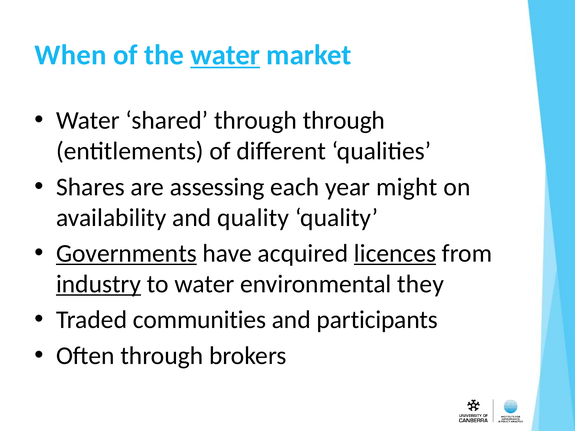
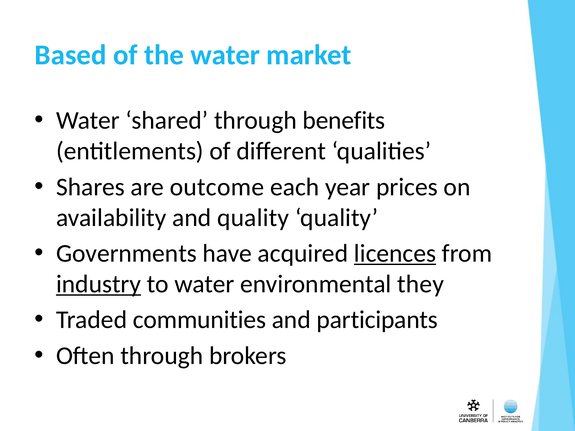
When: When -> Based (71, 55)
water underline: present -> none (225, 55)
through through: through -> benefits (344, 121)
assessing: assessing -> outcome (217, 187)
might: might -> prices (407, 187)
Governments underline: present -> none (126, 254)
